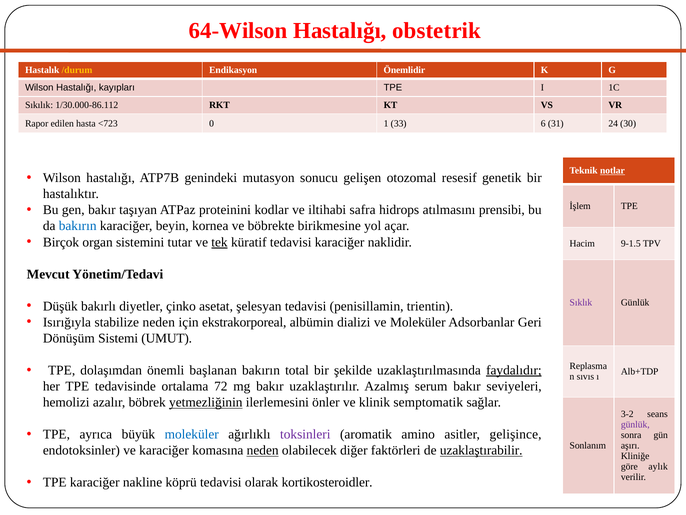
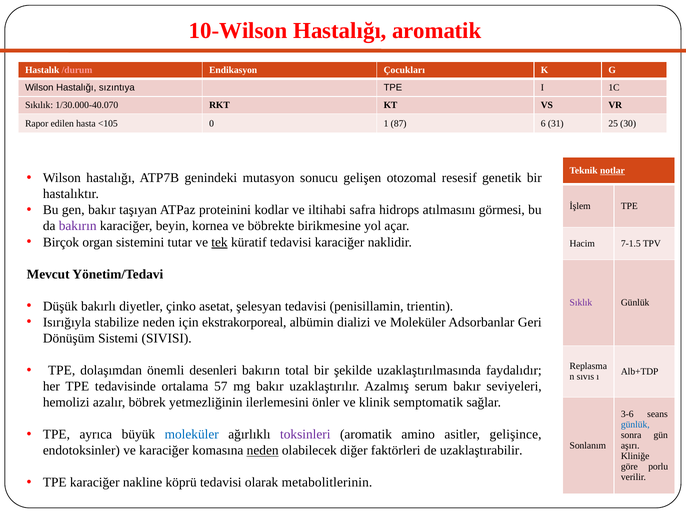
64-Wilson: 64-Wilson -> 10-Wilson (238, 30)
Hastalığı obstetrik: obstetrik -> aromatik (437, 30)
/durum colour: yellow -> pink (77, 70)
Önemlidir: Önemlidir -> Çocukları (404, 70)
kayıpları: kayıpları -> sızıntıya (117, 88)
1/30.000-86.112: 1/30.000-86.112 -> 1/30.000-40.070 (87, 105)
<723: <723 -> <105 (108, 123)
33: 33 -> 87 (399, 123)
24: 24 -> 25 (613, 123)
prensibi: prensibi -> görmesi (502, 210)
bakırın colour: blue -> purple (78, 226)
9-1.5: 9-1.5 -> 7-1.5 (631, 243)
UMUT: UMUT -> SIVISI (167, 338)
başlanan: başlanan -> desenleri (213, 370)
faydalıdır underline: present -> none (514, 370)
72: 72 -> 57 (221, 386)
yetmezliğinin underline: present -> none (206, 402)
3-2: 3-2 -> 3-6 (627, 414)
günlük colour: purple -> blue (635, 424)
uzaklaştırabilir underline: present -> none (481, 450)
aylık: aylık -> porlu (658, 466)
kortikosteroidler: kortikosteroidler -> metabolitlerinin (327, 482)
